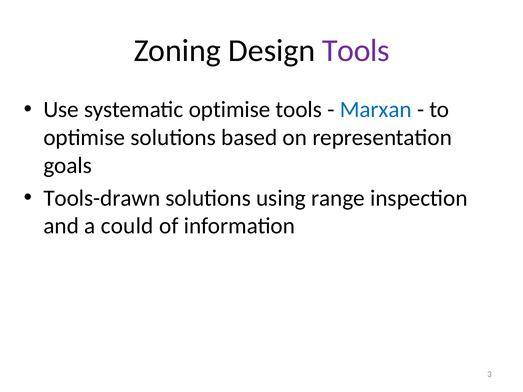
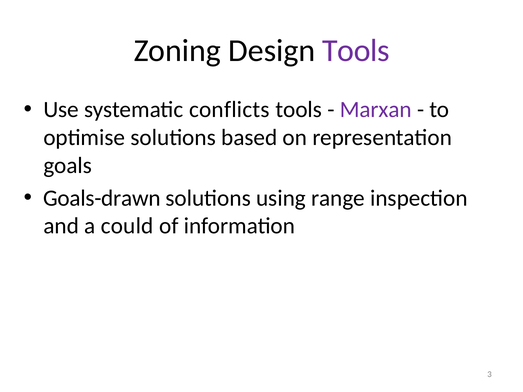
systematic optimise: optimise -> conflicts (229, 110)
Marxan colour: blue -> purple (376, 110)
Tools-drawn: Tools-drawn -> Goals-drawn (102, 198)
